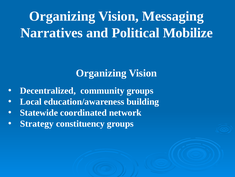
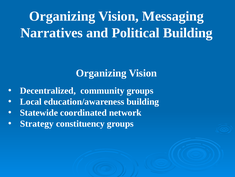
Political Mobilize: Mobilize -> Building (188, 33)
